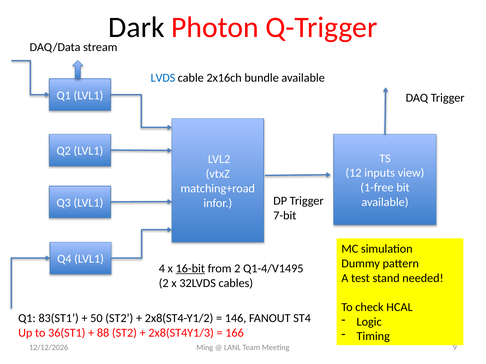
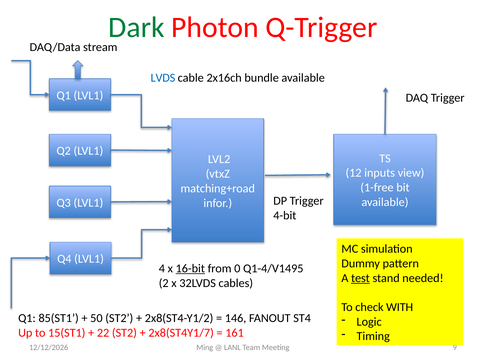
Dark colour: black -> green (136, 28)
7-bit: 7-bit -> 4-bit (285, 216)
from 2: 2 -> 0 (237, 269)
test underline: none -> present (360, 278)
HCAL: HCAL -> WITH (400, 308)
83(ST1: 83(ST1 -> 85(ST1 (59, 319)
36(ST1: 36(ST1 -> 15(ST1 (67, 333)
88: 88 -> 22 (103, 333)
2x8(ST4Y1/3: 2x8(ST4Y1/3 -> 2x8(ST4Y1/7 (181, 333)
166: 166 -> 161 (235, 333)
